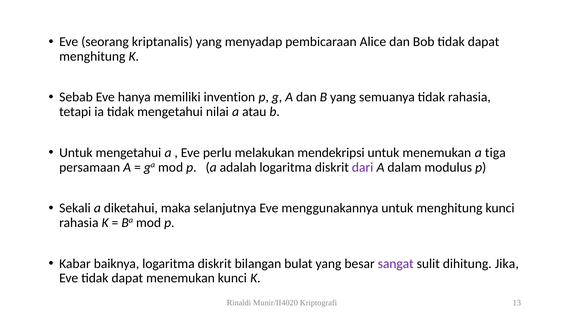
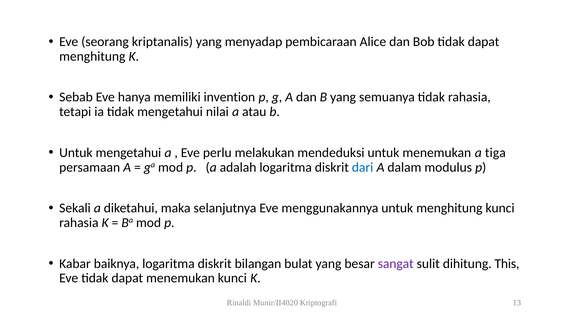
mendekripsi: mendekripsi -> mendeduksi (331, 153)
dari colour: purple -> blue (363, 167)
Jika: Jika -> This (507, 264)
